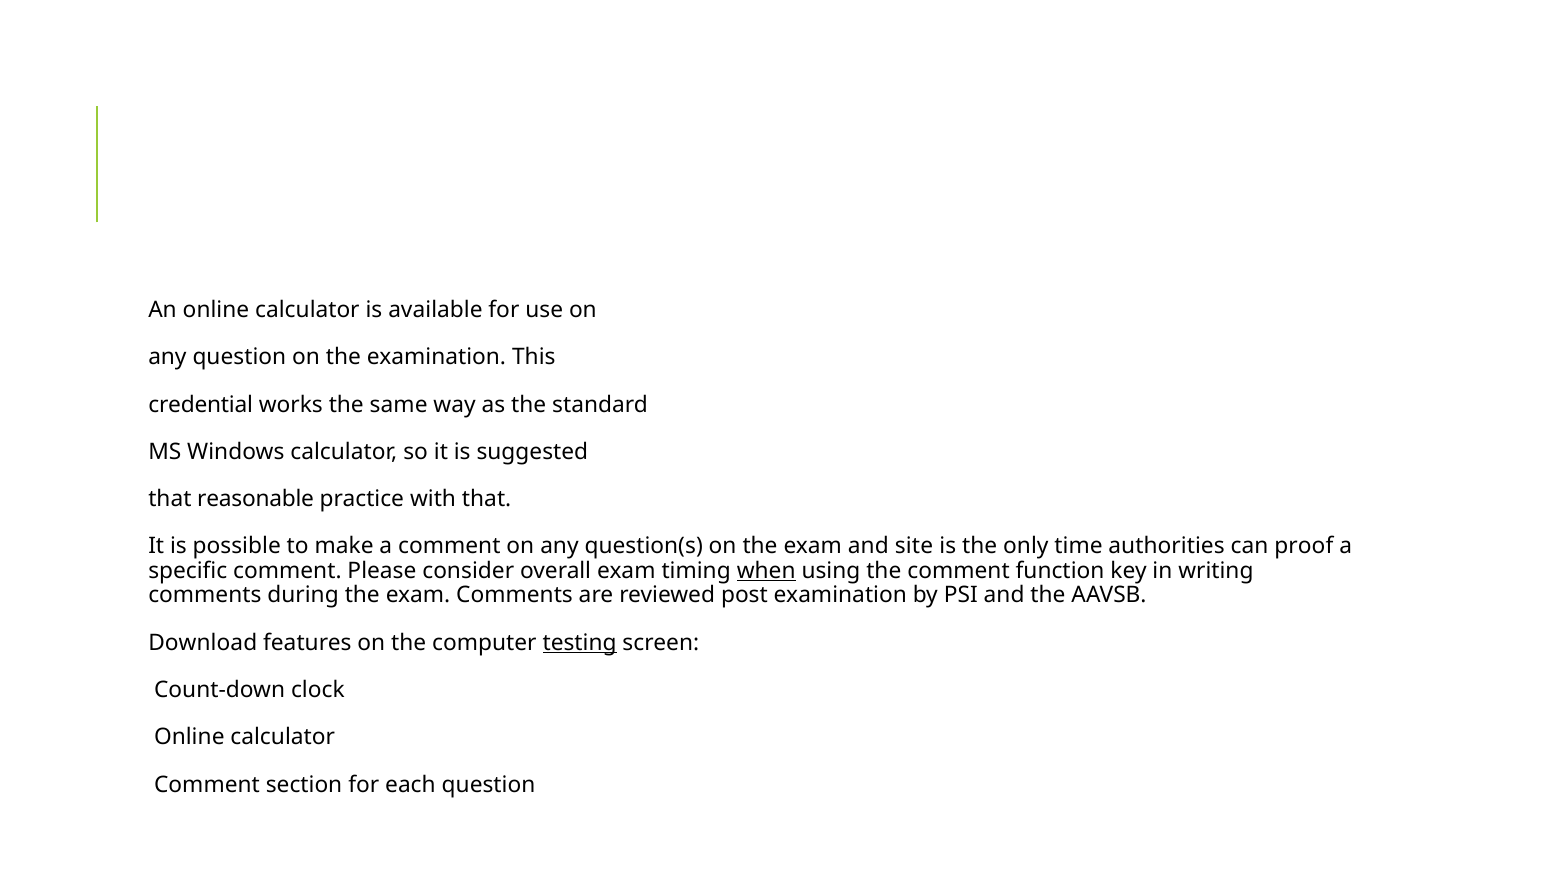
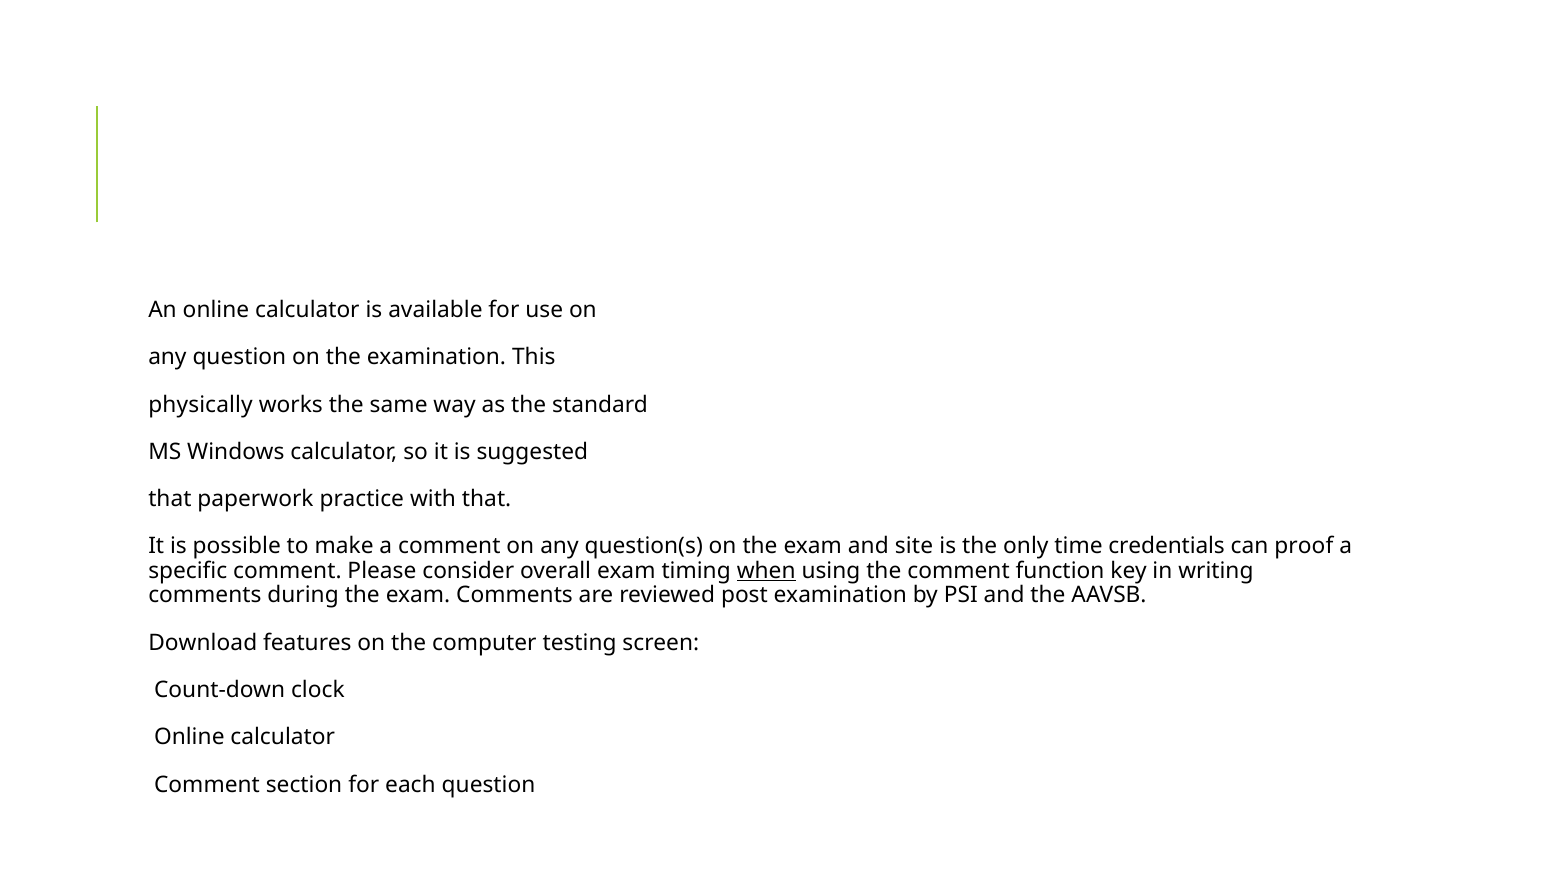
credential: credential -> physically (200, 404)
reasonable: reasonable -> paperwork (255, 499)
authorities: authorities -> credentials (1167, 546)
testing underline: present -> none (580, 643)
